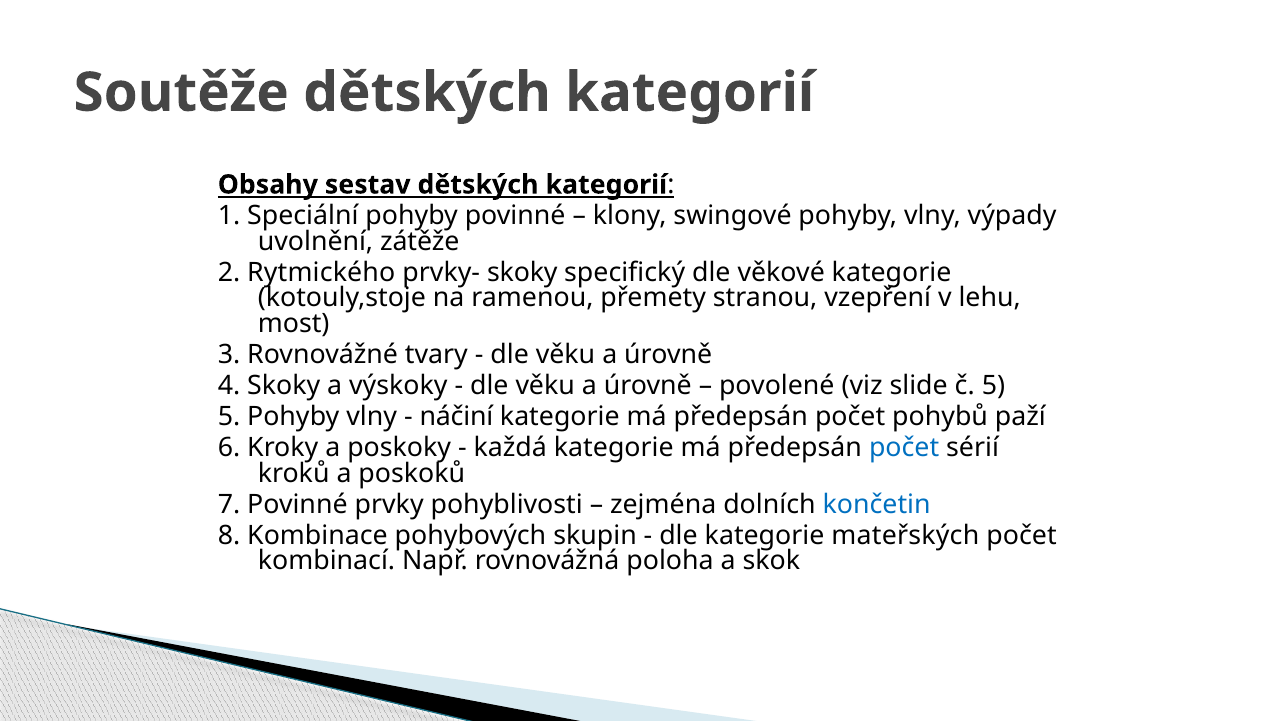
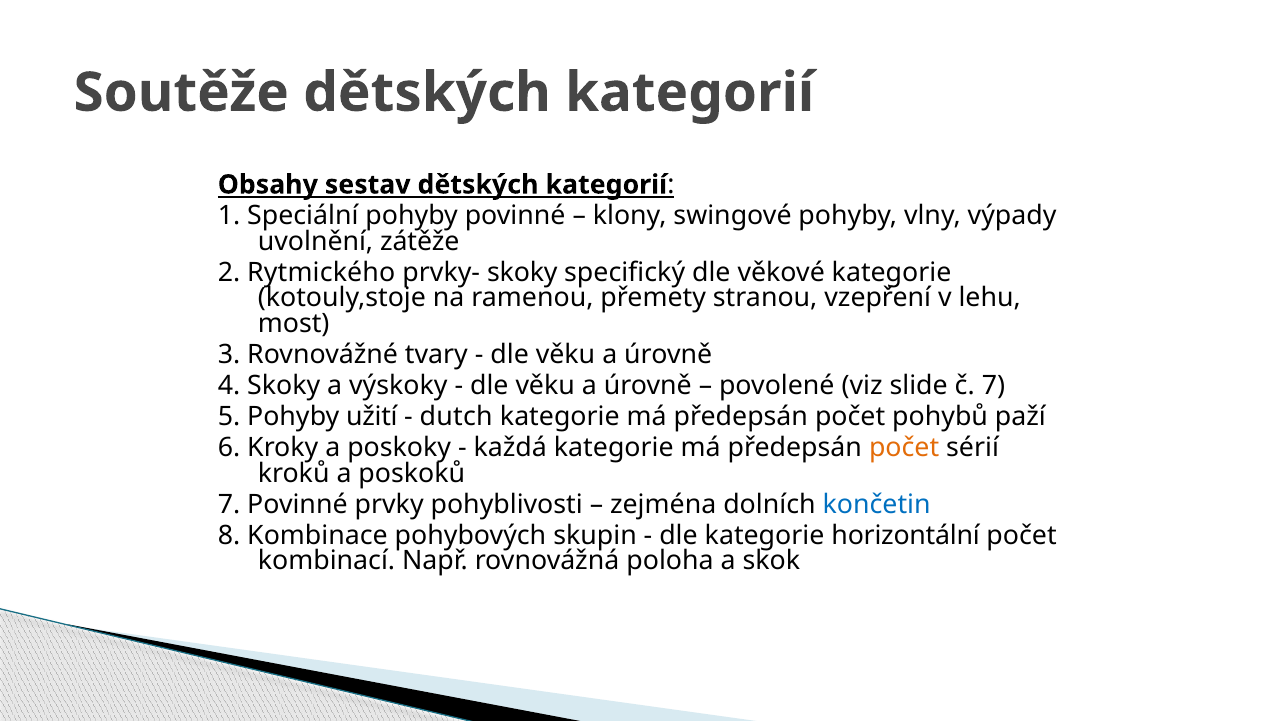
č 5: 5 -> 7 (993, 386)
5 Pohyby vlny: vlny -> užití (372, 417)
náčiní: náčiní -> dutch (456, 417)
počet colour: blue -> orange (904, 448)
mateřských: mateřských -> horizontální (906, 535)
